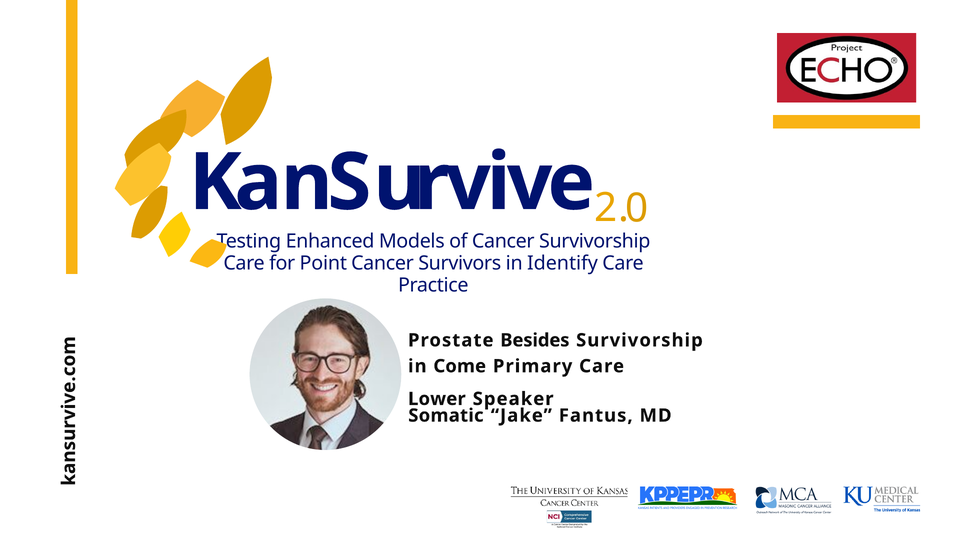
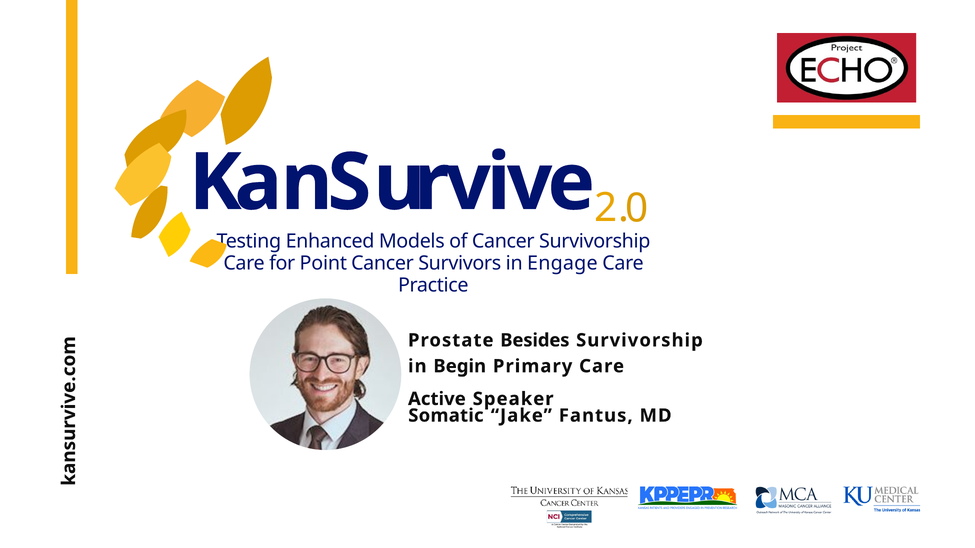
Identify: Identify -> Engage (562, 264)
Come: Come -> Begin (460, 366)
Lower: Lower -> Active (437, 399)
